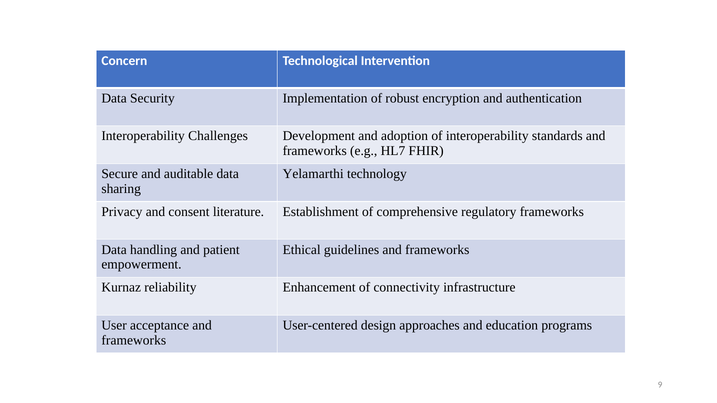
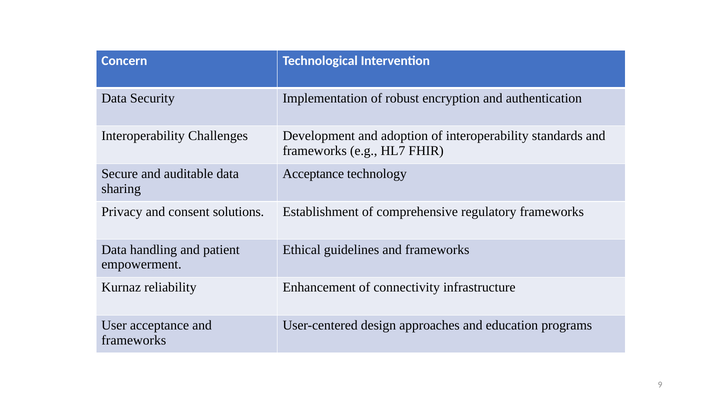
Yelamarthi: Yelamarthi -> Acceptance (313, 174)
literature: literature -> solutions (238, 212)
